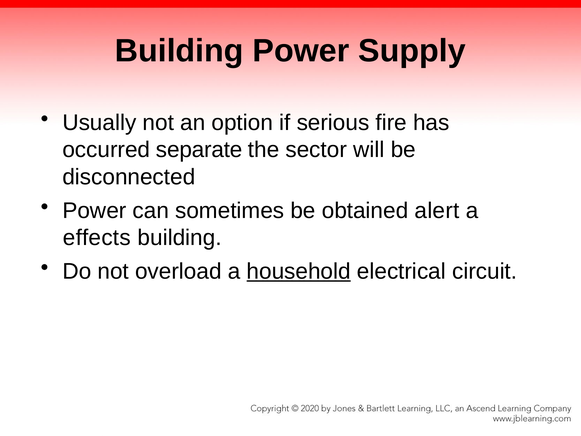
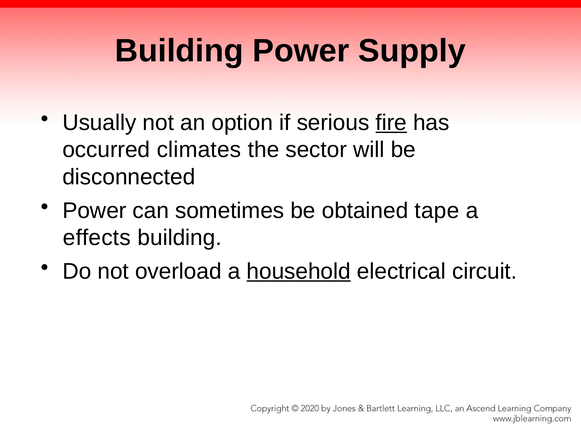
fire underline: none -> present (391, 123)
separate: separate -> climates (199, 150)
alert: alert -> tape (437, 210)
